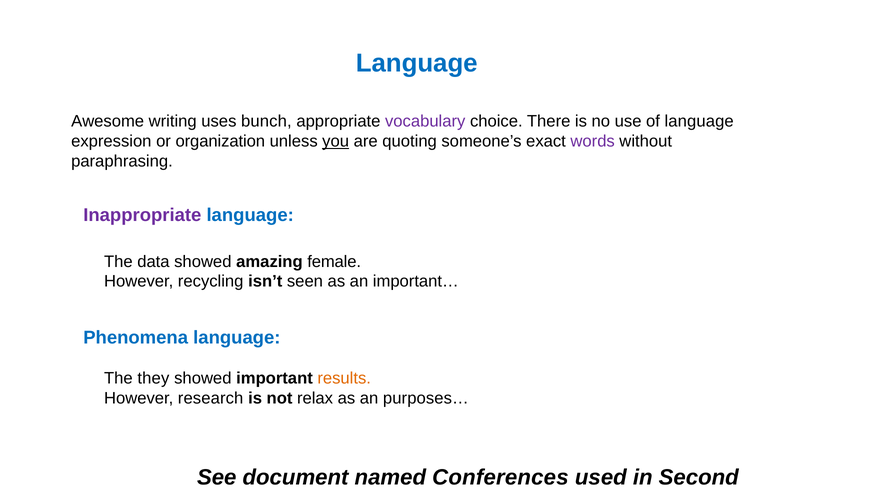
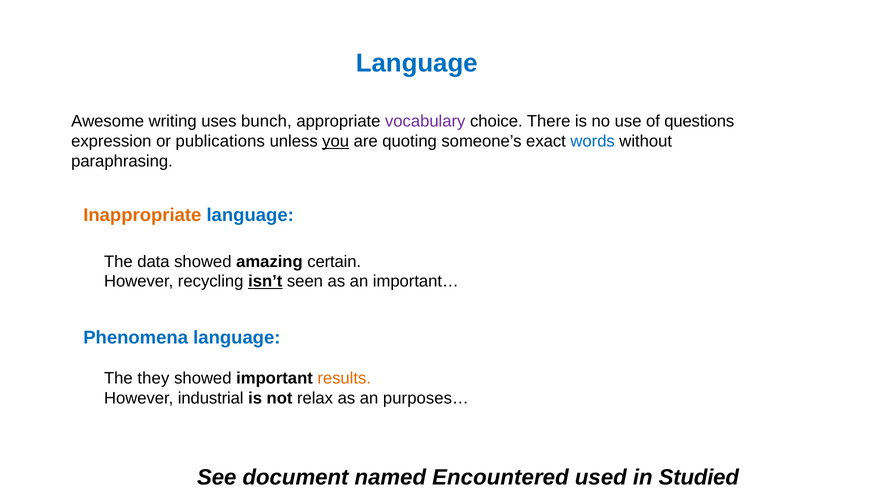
of language: language -> questions (699, 121)
organization: organization -> publications (220, 141)
words colour: purple -> blue (593, 141)
Inappropriate colour: purple -> orange (142, 215)
female: female -> certain (334, 261)
isn’t underline: none -> present (265, 281)
research: research -> industrial (211, 398)
Conferences: Conferences -> Encountered (500, 477)
Second: Second -> Studied (699, 477)
